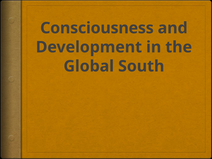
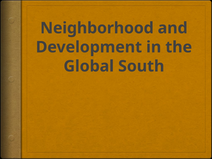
Consciousness: Consciousness -> Neighborhood (97, 28)
